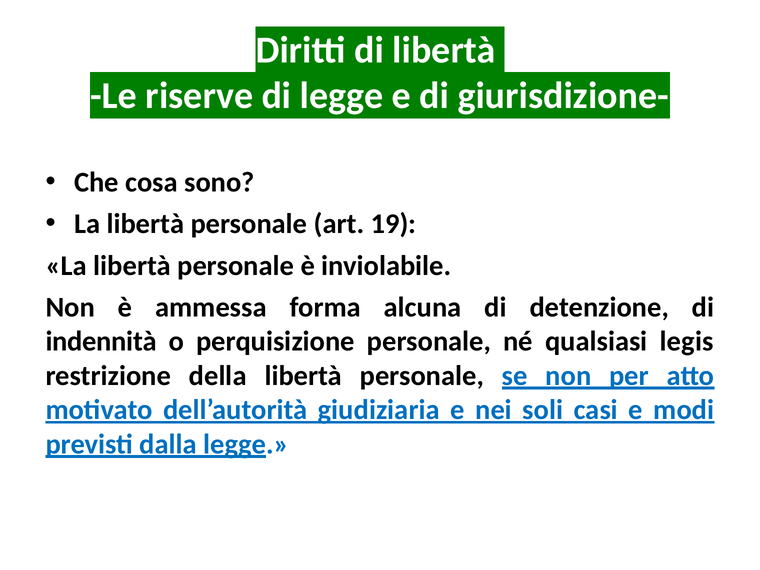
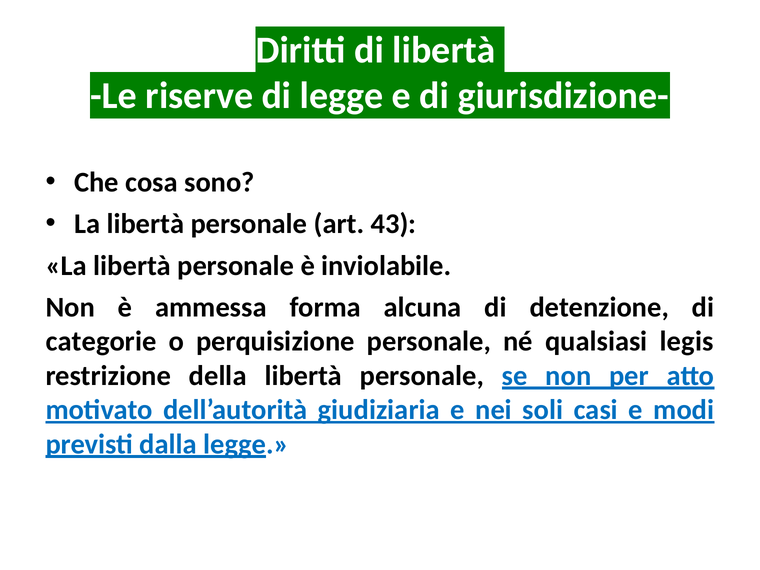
19: 19 -> 43 (394, 224)
indennità: indennità -> categorie (101, 341)
